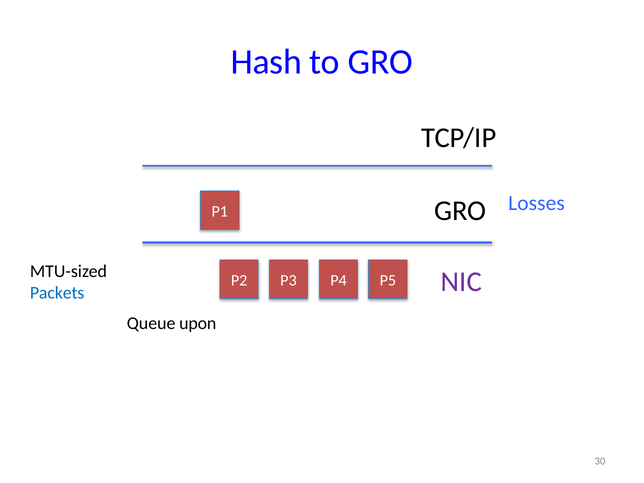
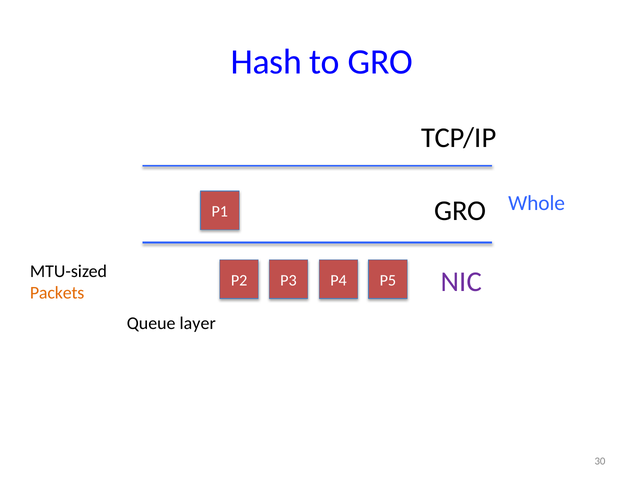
Losses: Losses -> Whole (537, 203)
Packets colour: blue -> orange (57, 293)
upon: upon -> layer (198, 323)
